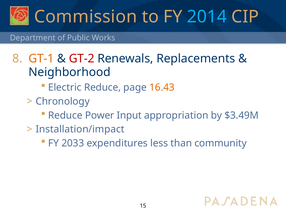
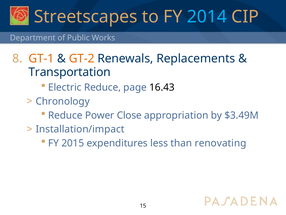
Commission: Commission -> Streetscapes (86, 17)
GT-2 colour: red -> orange (82, 58)
Neighborhood: Neighborhood -> Transportation (70, 72)
16.43 colour: orange -> black (162, 87)
Input: Input -> Close (129, 115)
2033: 2033 -> 2015 (73, 143)
community: community -> renovating (220, 143)
